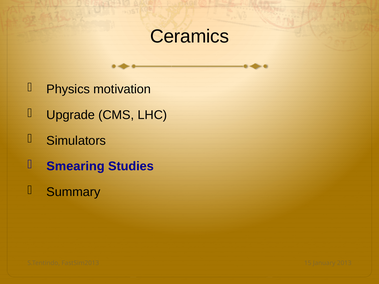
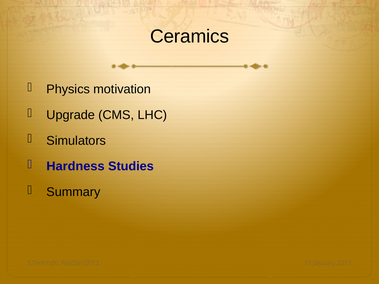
Smearing: Smearing -> Hardness (75, 166)
